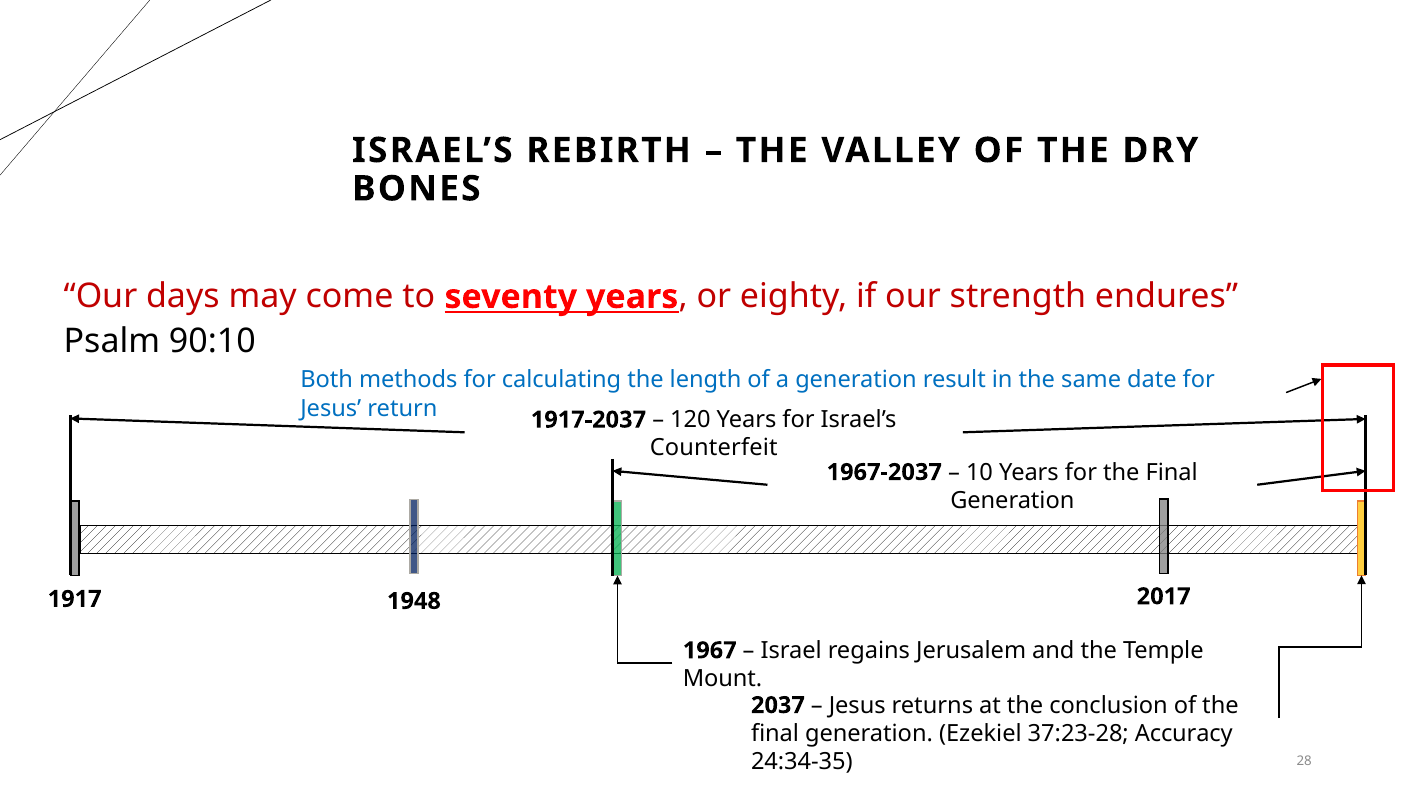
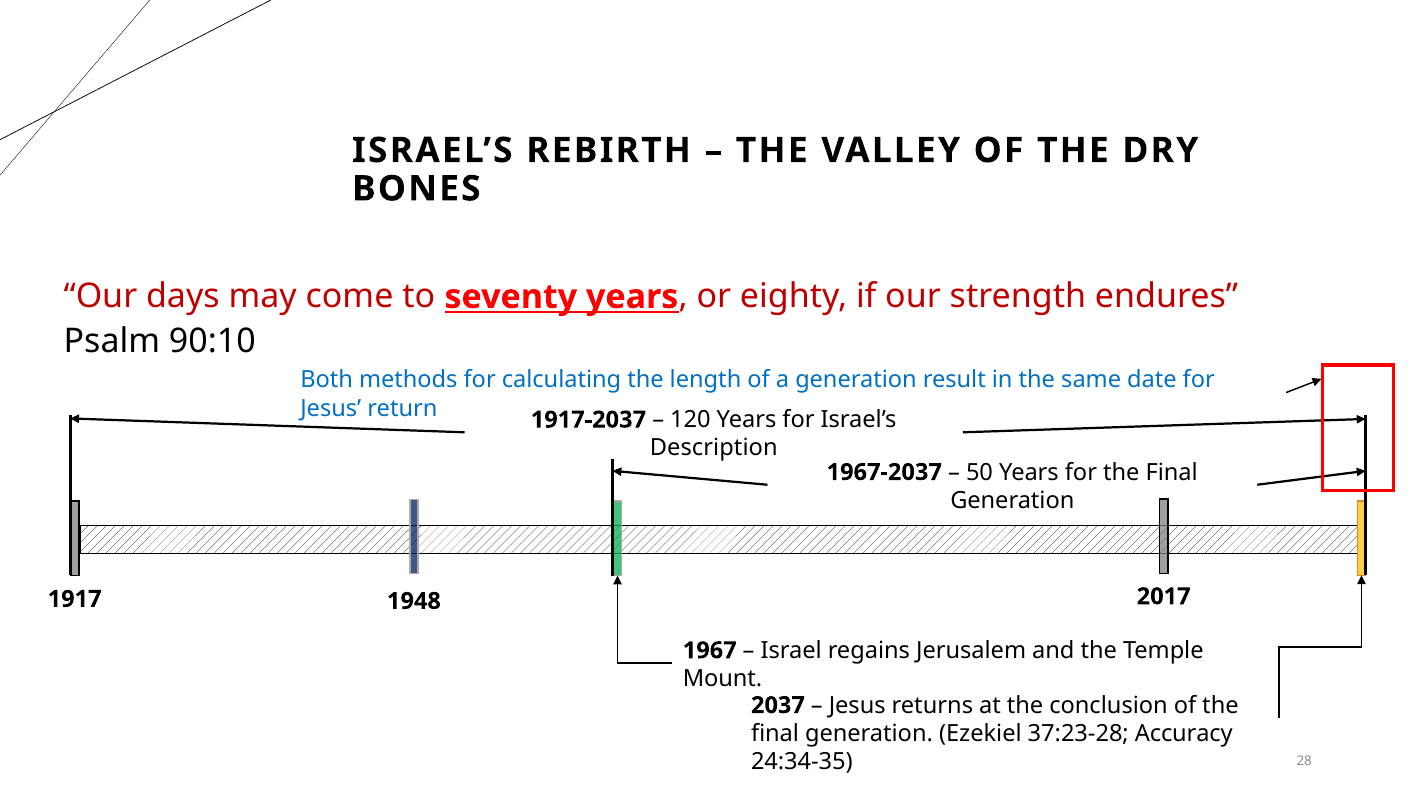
Counterfeit: Counterfeit -> Description (714, 448)
10: 10 -> 50 (980, 472)
